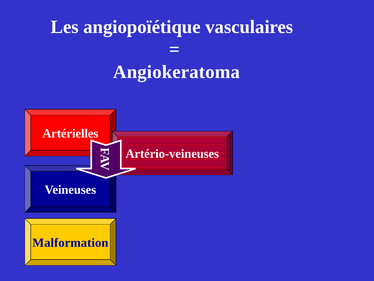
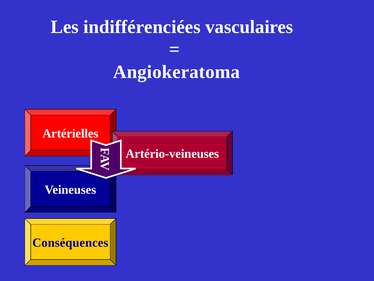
angiopoïétique: angiopoïétique -> indifférenciées (142, 27)
Malformation: Malformation -> Conséquences (70, 242)
